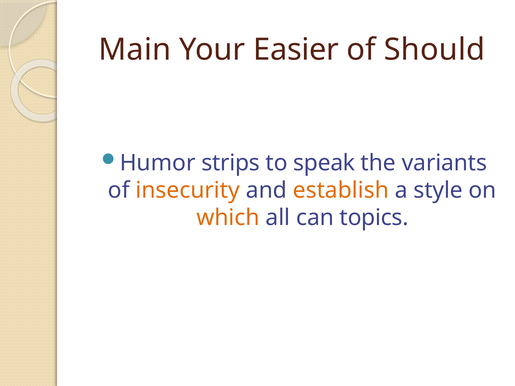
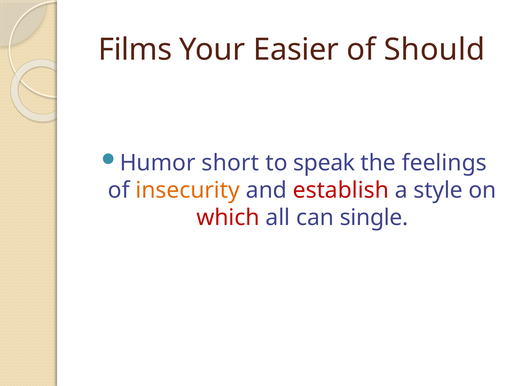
Main: Main -> Films (135, 50)
strips: strips -> short (230, 163)
variants: variants -> feelings (444, 163)
establish colour: orange -> red (341, 190)
which colour: orange -> red (228, 218)
topics: topics -> single (374, 218)
